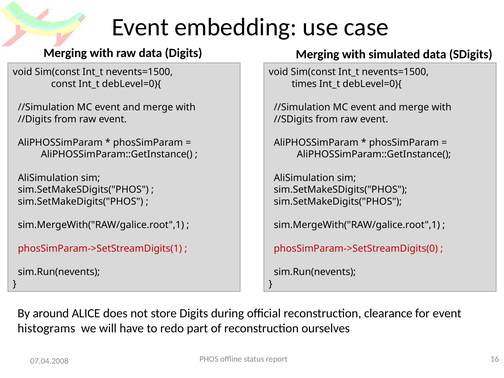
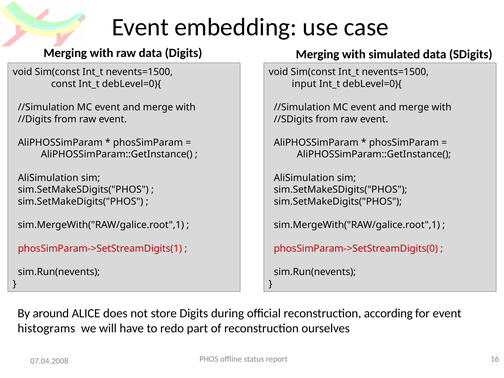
times: times -> input (304, 84)
clearance: clearance -> according (388, 313)
